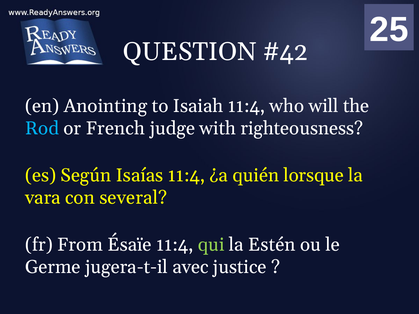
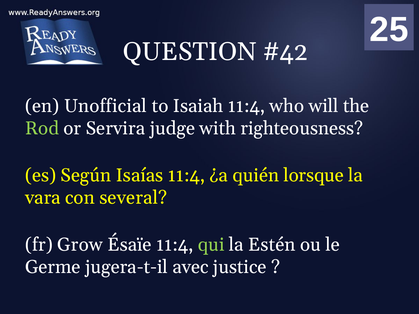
Anointing: Anointing -> Unofficial (105, 106)
Rod colour: light blue -> light green (42, 128)
French: French -> Servira (115, 128)
From: From -> Grow (80, 245)
